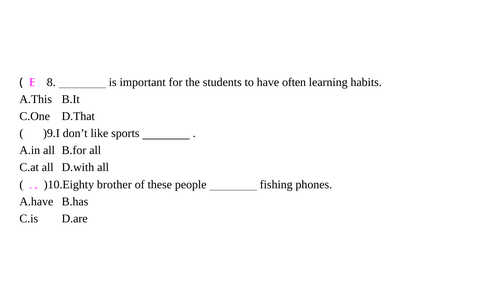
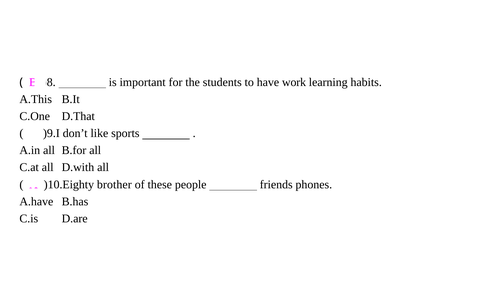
often: often -> work (294, 82)
fishing: fishing -> friends (276, 184)
